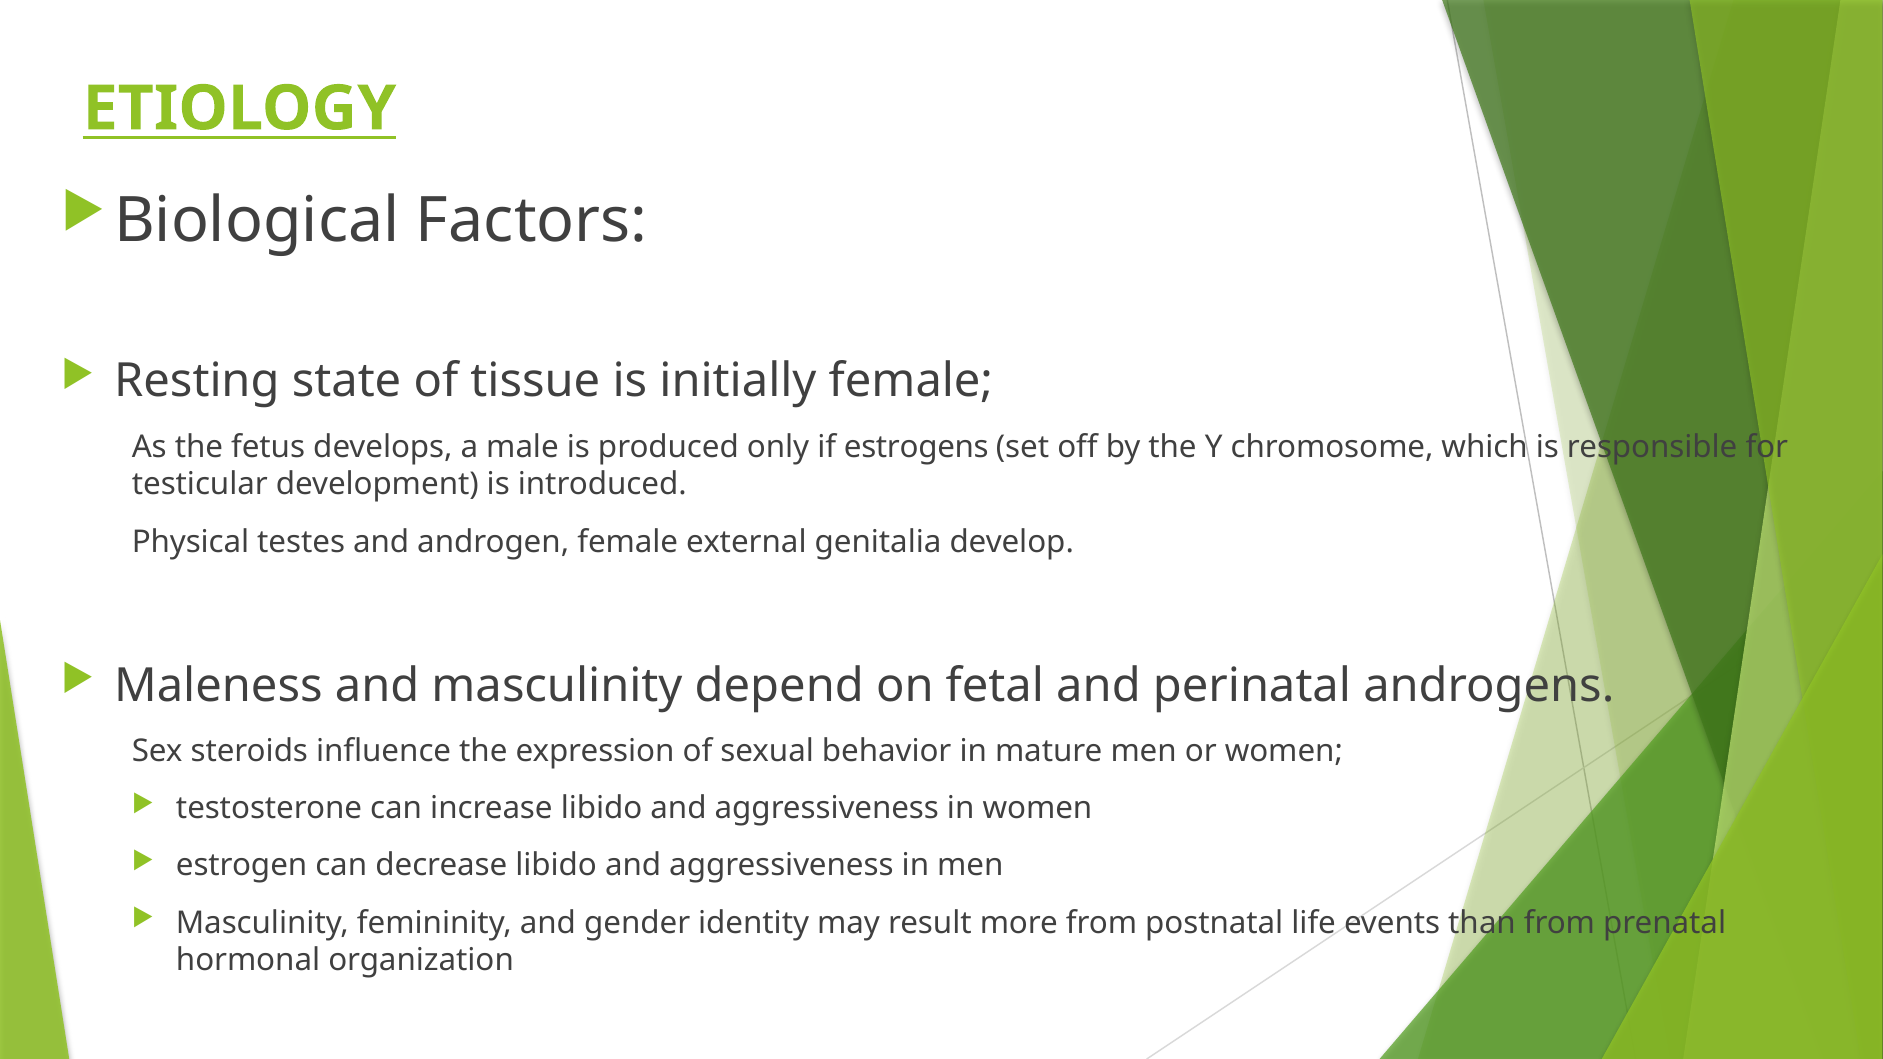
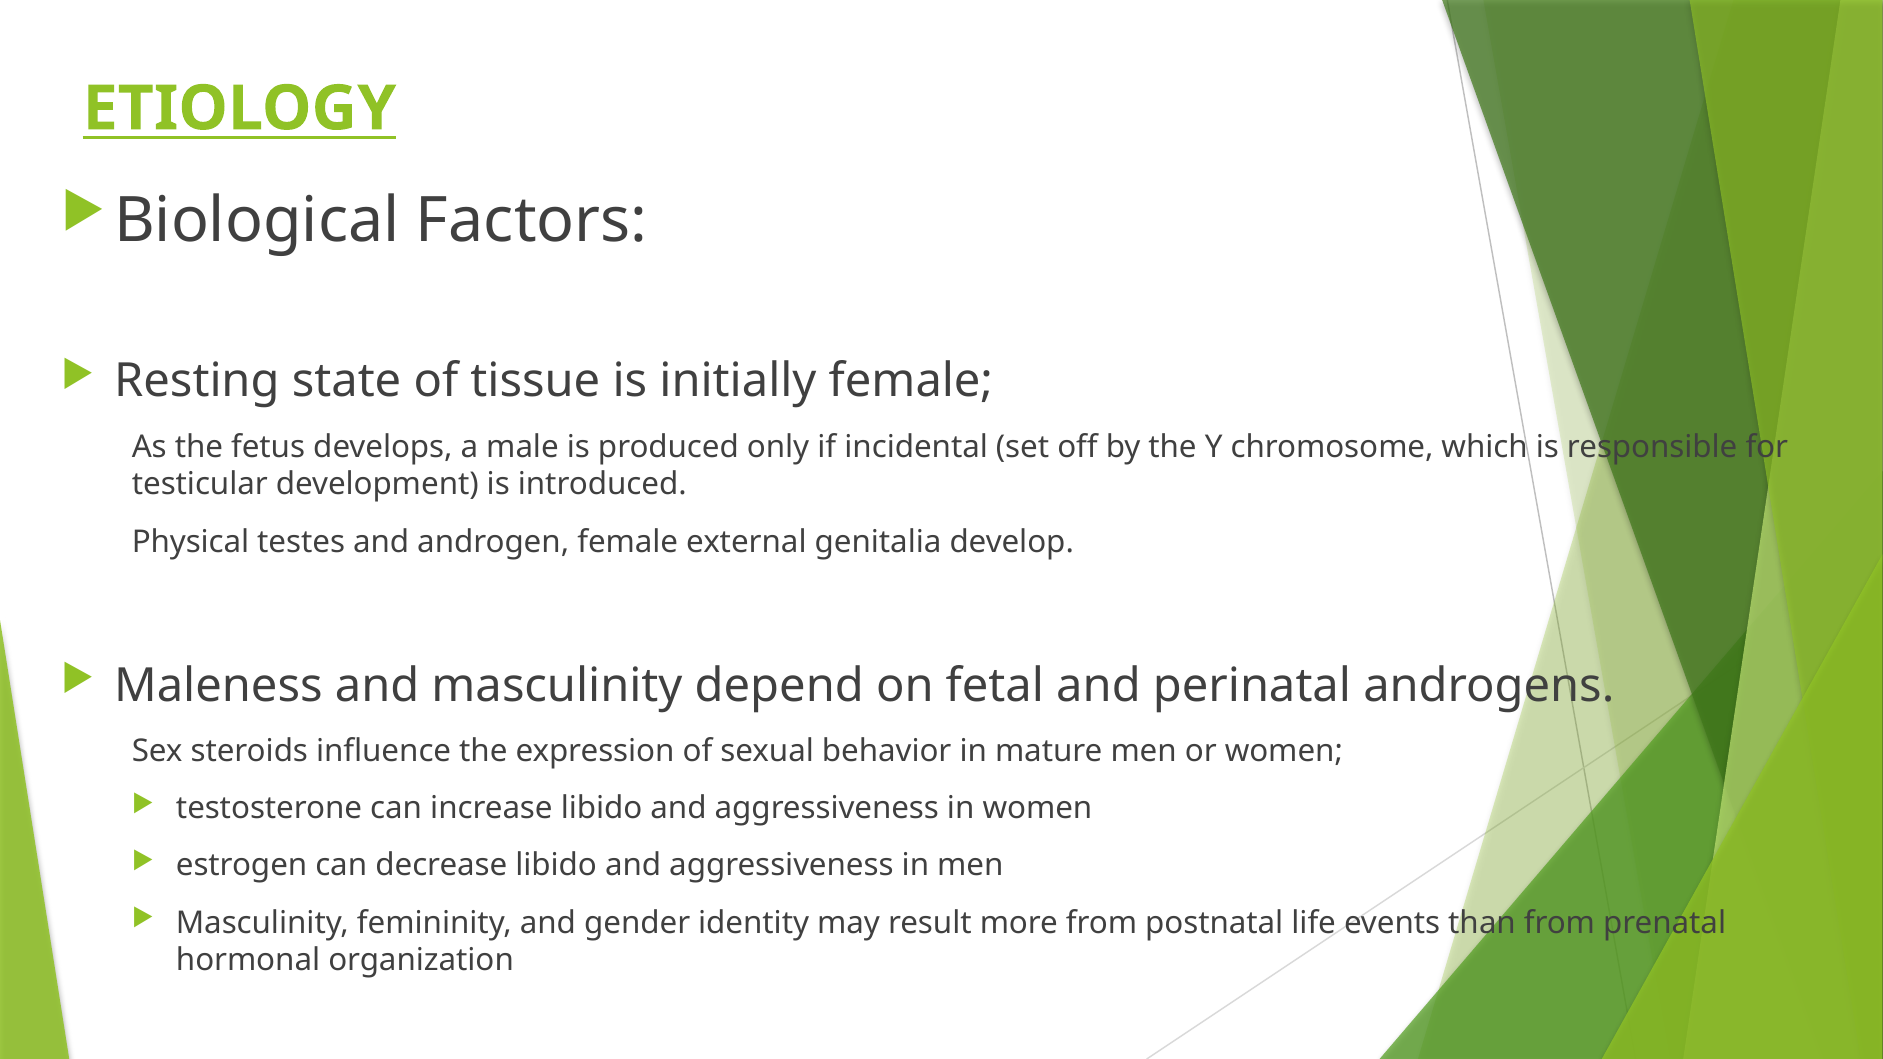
estrogens: estrogens -> incidental (916, 447)
